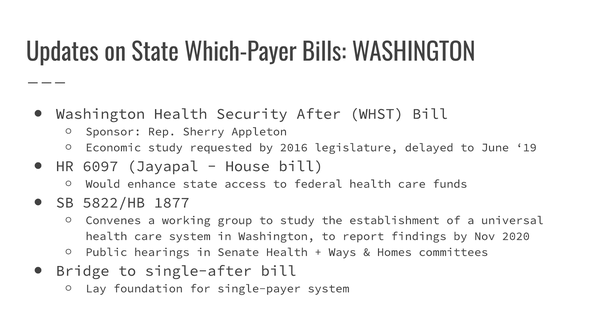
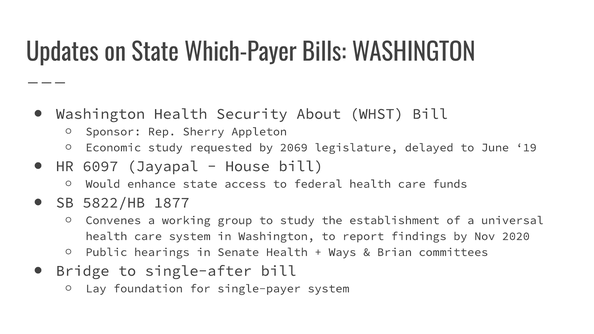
After: After -> About (319, 114)
2016: 2016 -> 2069 (294, 148)
Homes: Homes -> Brian (394, 252)
